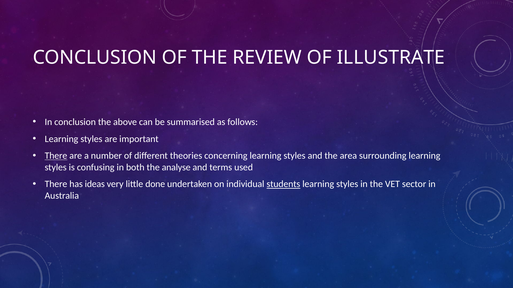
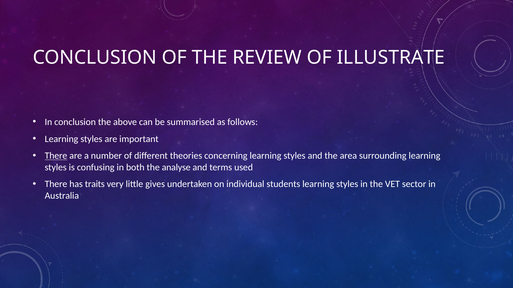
ideas: ideas -> traits (95, 184)
done: done -> gives (155, 184)
students underline: present -> none (283, 184)
